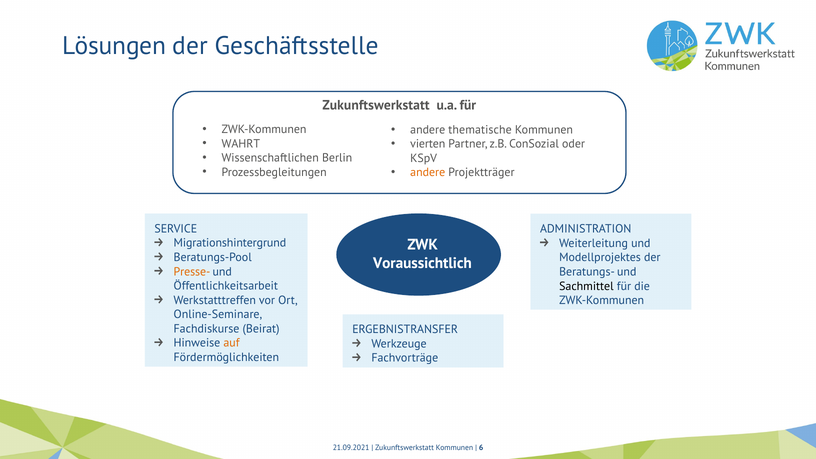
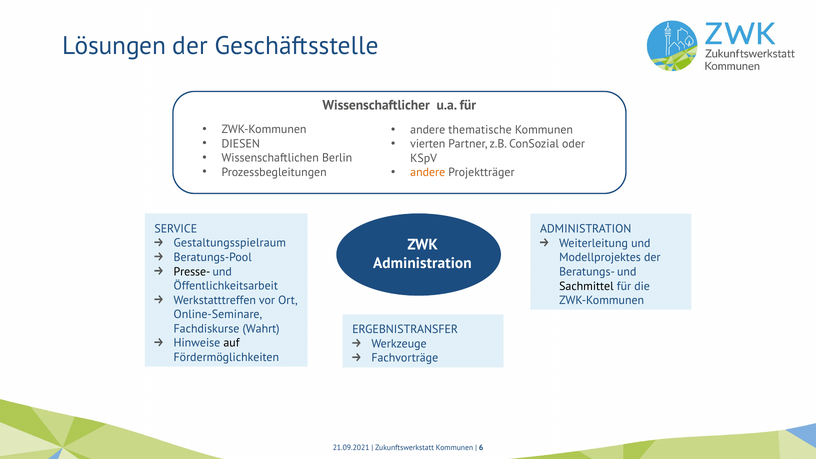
Zukunftswerkstatt: Zukunftswerkstatt -> Wissenschaftlicher (376, 105)
WAHRT: WAHRT -> DIESEN (241, 144)
Migrationshintergrund: Migrationshintergrund -> Gestaltungsspielraum (230, 243)
Voraussichtlich: Voraussichtlich -> Administration (422, 263)
Presse- colour: orange -> black (192, 272)
Beirat: Beirat -> Wahrt (261, 329)
auf colour: orange -> black (231, 343)
